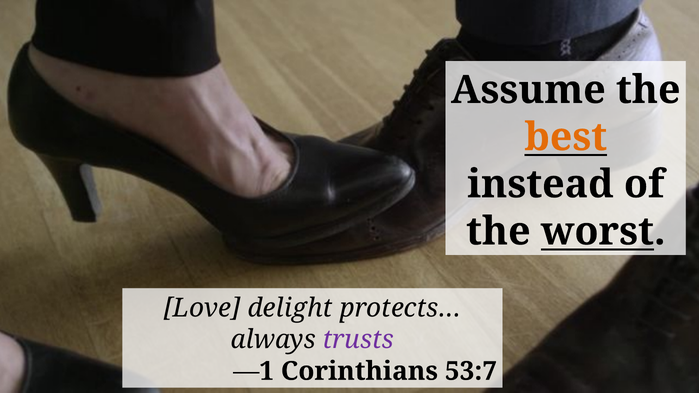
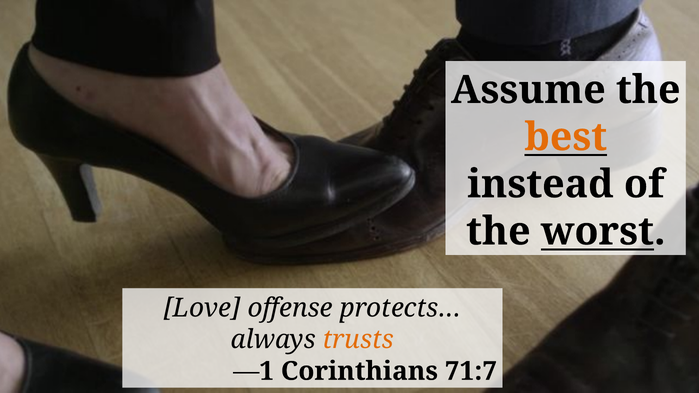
delight: delight -> offense (290, 308)
trusts colour: purple -> orange (358, 340)
53:7: 53:7 -> 71:7 (471, 371)
